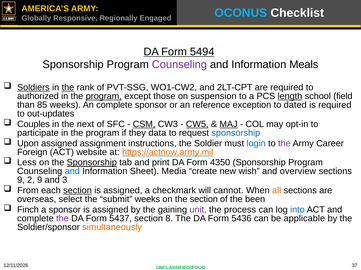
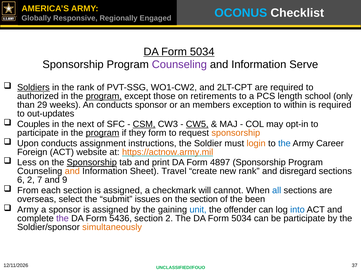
5494: 5494 -> 5034 (202, 52)
Meals: Meals -> Serve (304, 65)
the underline: present -> none (68, 88)
suspension: suspension -> retirements (214, 96)
length underline: present -> none (290, 96)
field: field -> only (343, 96)
85: 85 -> 29 (42, 105)
An complete: complete -> conducts (114, 105)
reference: reference -> members (211, 105)
dated: dated -> within (295, 105)
MAJ underline: present -> none (228, 124)
program underline: none -> present (103, 133)
they data: data -> form (157, 133)
sponsorship colour: blue -> orange (236, 133)
Upon assigned: assigned -> conducts (59, 144)
login colour: blue -> orange (256, 144)
the colour: purple -> blue (284, 144)
4350: 4350 -> 4897 (220, 163)
and colour: blue -> orange (72, 172)
Media: Media -> Travel (174, 172)
new wish: wish -> rank (249, 172)
overview: overview -> disregard (298, 172)
9: 9 -> 6 (21, 181)
2 9: 9 -> 7 (40, 181)
3: 3 -> 9 (65, 181)
section underline: present -> none (78, 191)
all colour: orange -> blue (277, 191)
submit weeks: weeks -> issues (147, 200)
Finch: Finch -> Army (28, 210)
unit colour: purple -> blue (198, 210)
process: process -> offender (240, 210)
5437: 5437 -> 5436 (121, 219)
section 8: 8 -> 2 (169, 219)
The DA Form 5436: 5436 -> 5034 (241, 219)
be applicable: applicable -> participate (304, 219)
